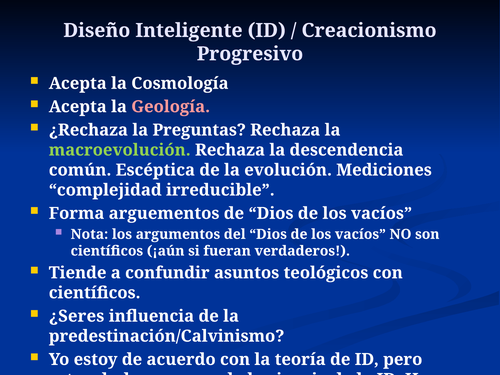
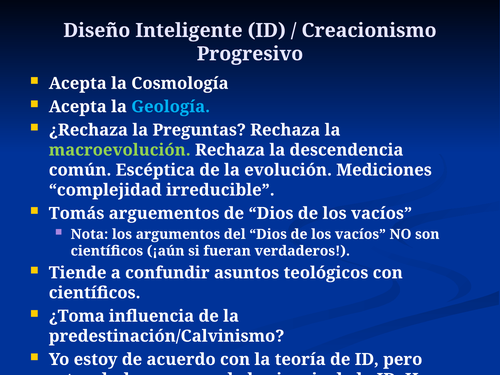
Geología colour: pink -> light blue (171, 107)
Forma: Forma -> Tomás (77, 213)
¿Seres: ¿Seres -> ¿Toma (77, 316)
